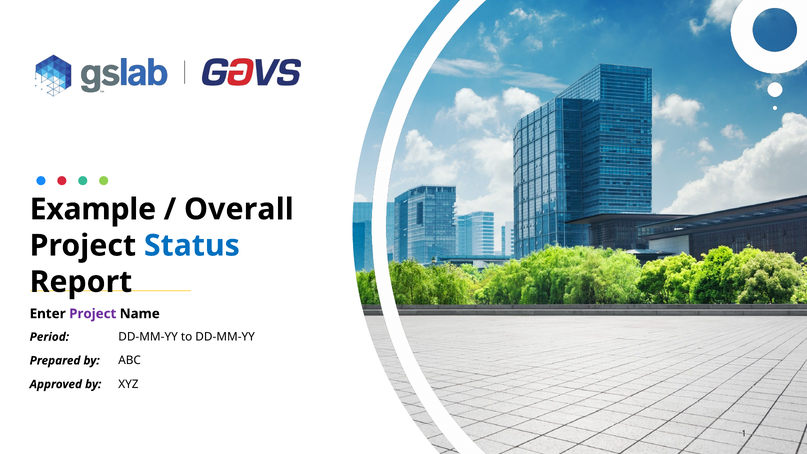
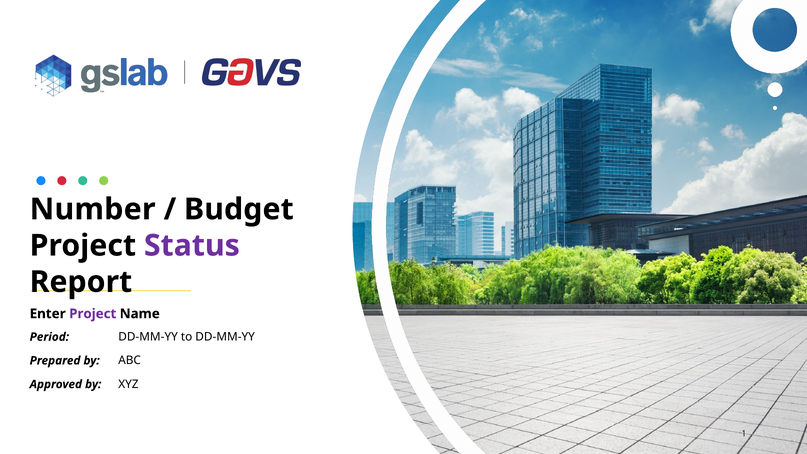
Example: Example -> Number (93, 209)
Overall: Overall -> Budget (239, 209)
Status colour: blue -> purple (192, 246)
